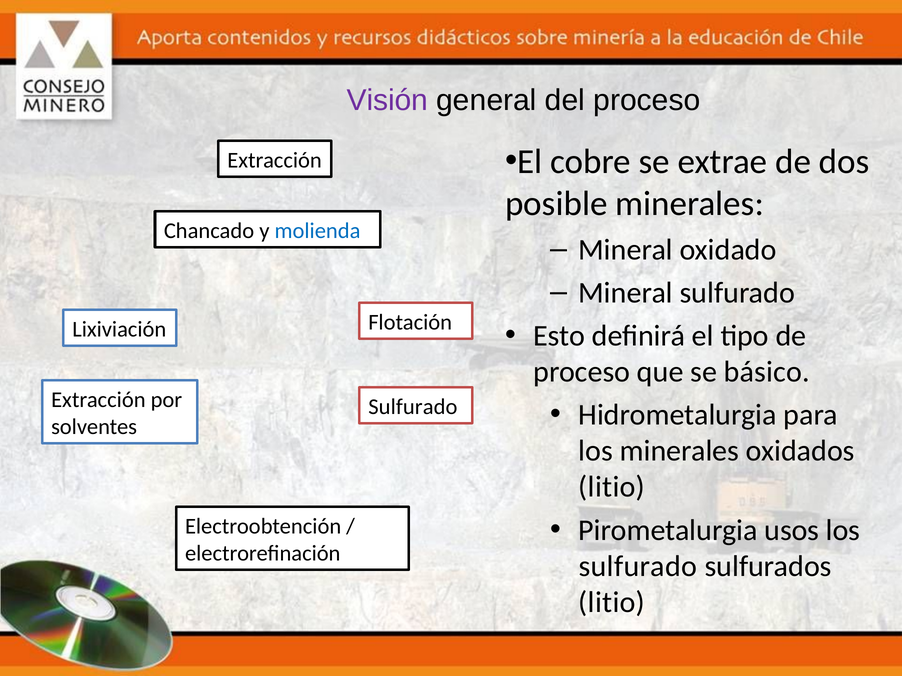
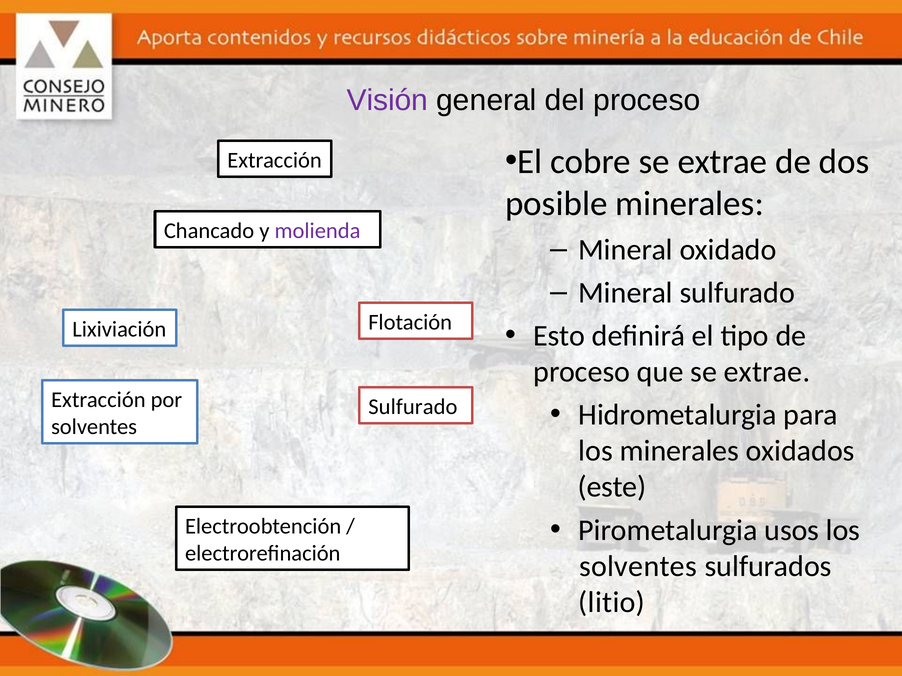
molienda colour: blue -> purple (318, 231)
que se básico: básico -> extrae (767, 372)
litio: litio -> este (612, 487)
sulfurado: sulfurado -> solventes (638, 567)
